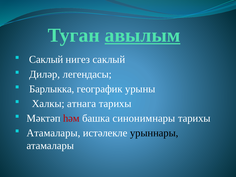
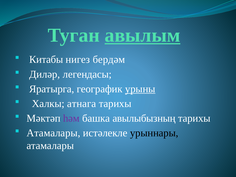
Саклый: Саклый -> Китабы (46, 60)
нигез саклый: саклый -> бердәм (109, 60)
Барлыкка: Барлыкка -> Яратырга (52, 89)
урыны underline: none -> present (140, 89)
һәм colour: red -> purple (71, 118)
синонимнары: синонимнары -> авылыбызның (144, 118)
